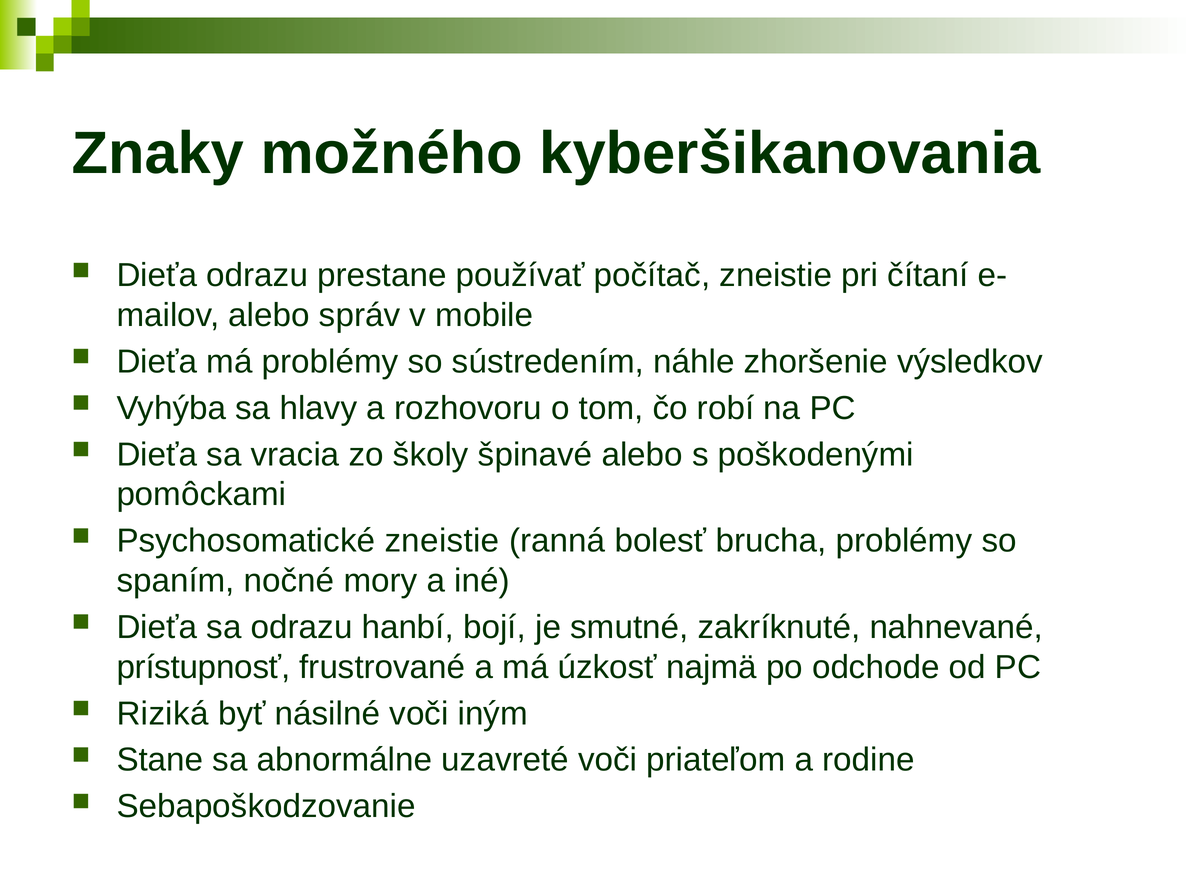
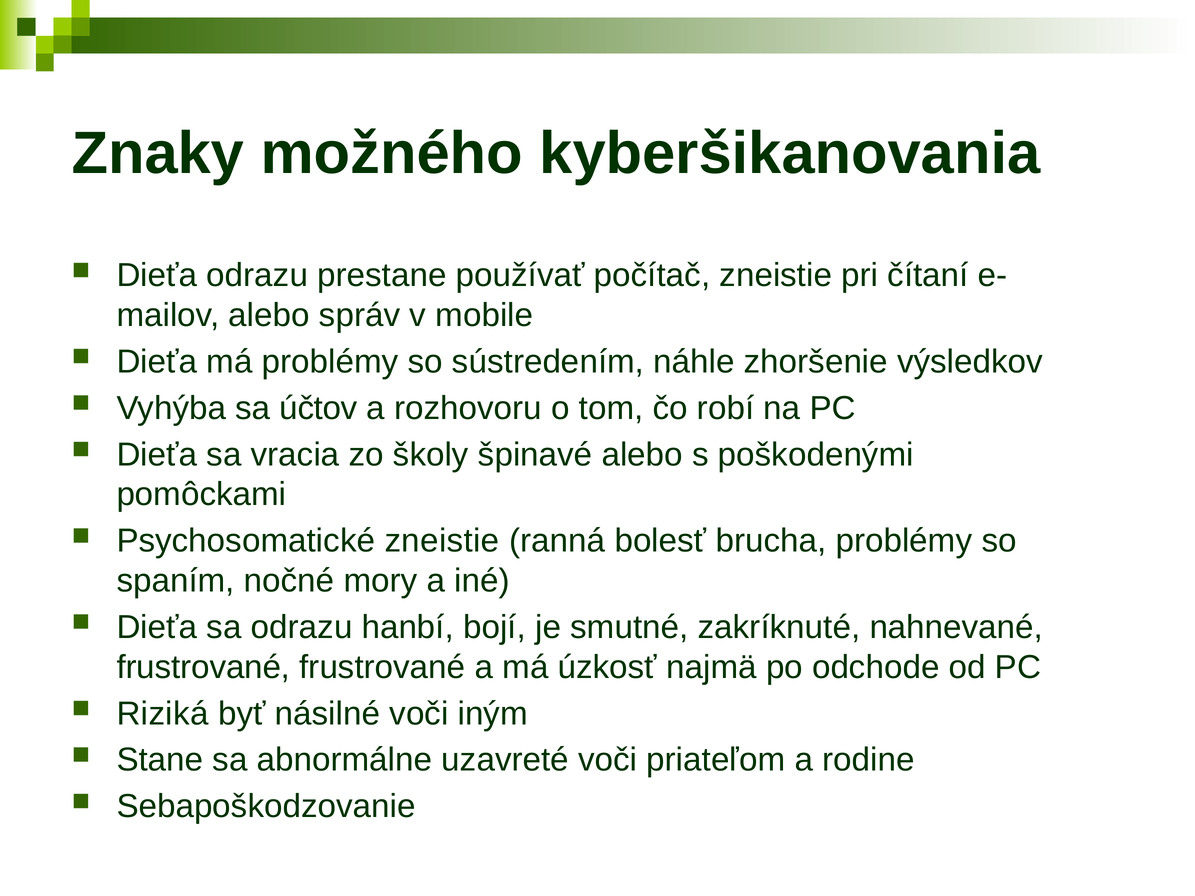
hlavy: hlavy -> účtov (319, 408)
prístupnosť: prístupnosť -> frustrované (203, 667)
